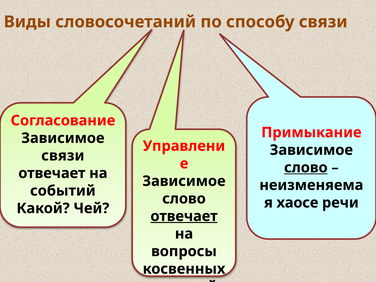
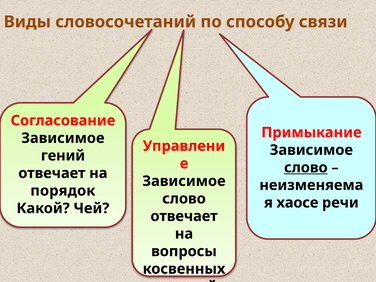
связи: связи -> гений (63, 156)
событий: событий -> порядок (63, 191)
отвечает underline: present -> none (184, 216)
